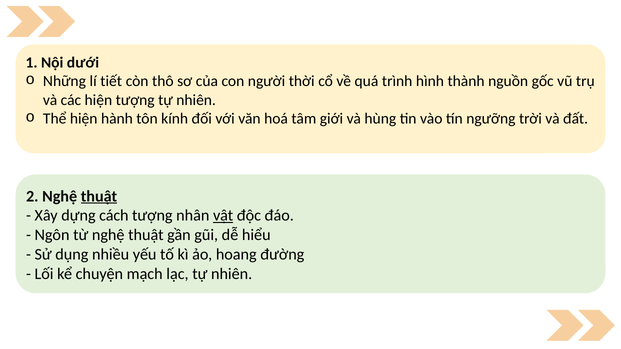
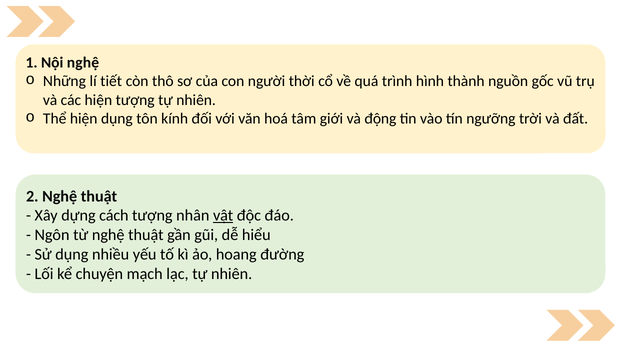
Nội dưới: dưới -> nghệ (83, 63)
hiện hành: hành -> dụng (117, 119)
hùng: hùng -> động (380, 119)
thuật underline: present -> none (99, 196)
